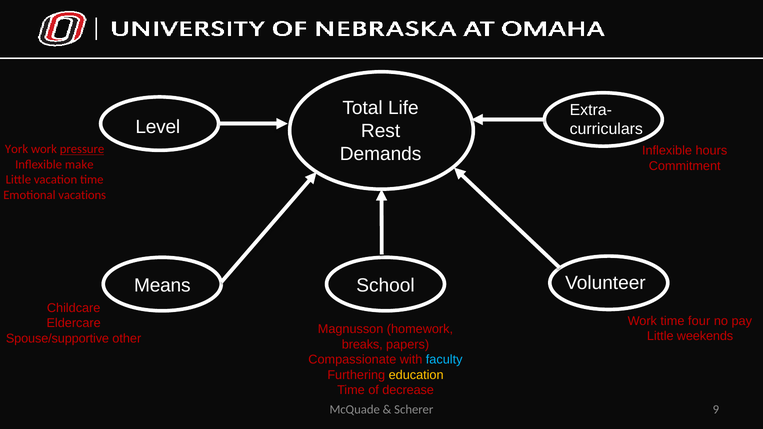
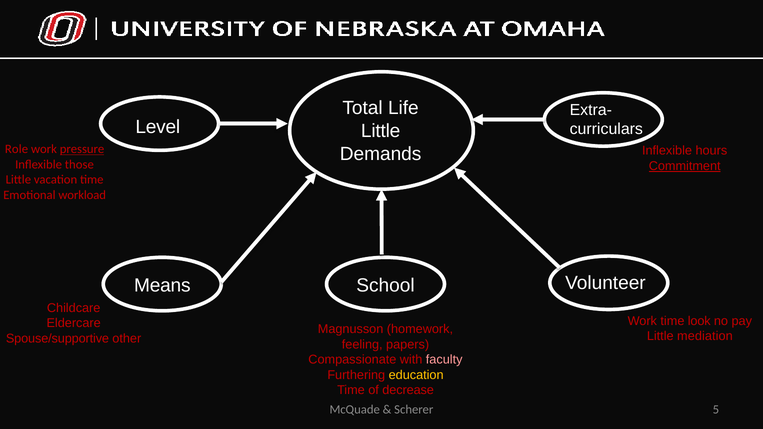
Rest: Rest -> Little (381, 131)
York: York -> Role (17, 149)
make: make -> those (79, 165)
Commitment underline: none -> present (685, 166)
vacations: vacations -> workload (82, 195)
four: four -> look (699, 321)
weekends: weekends -> mediation (705, 336)
breaks: breaks -> feeling (362, 345)
faculty colour: light blue -> pink (444, 360)
9: 9 -> 5 (716, 410)
